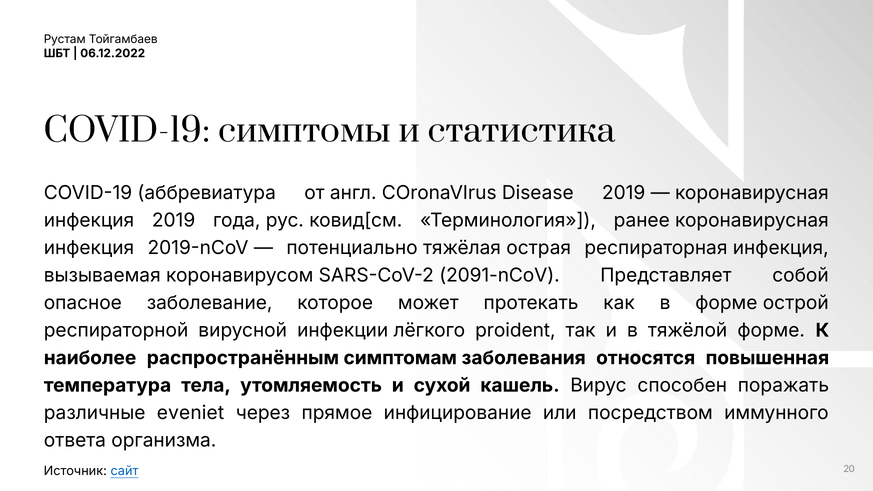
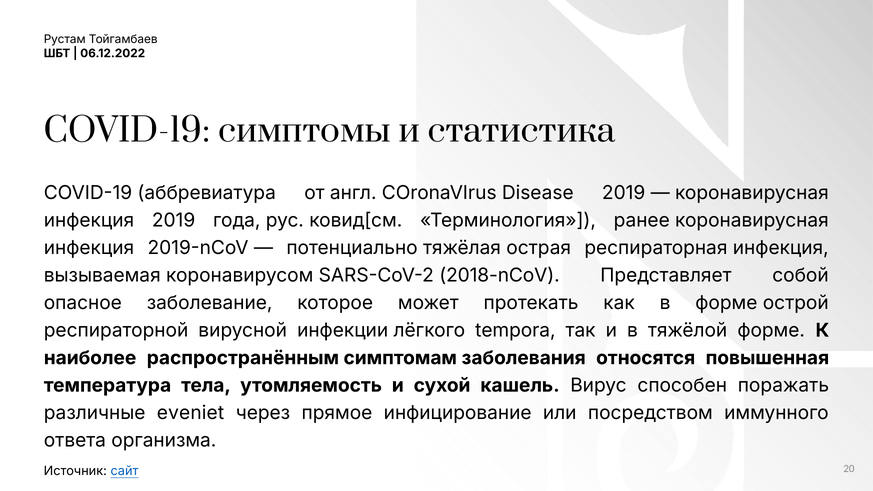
2091-nCoV: 2091-nCoV -> 2018-nCoV (499, 275)
proident: proident -> tempora (515, 330)
